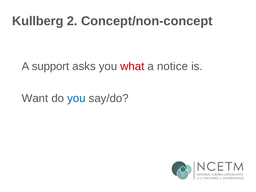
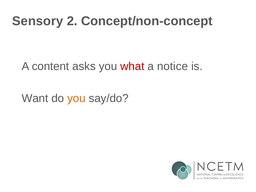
Kullberg: Kullberg -> Sensory (38, 21)
support: support -> content (50, 66)
you colour: blue -> orange (76, 98)
